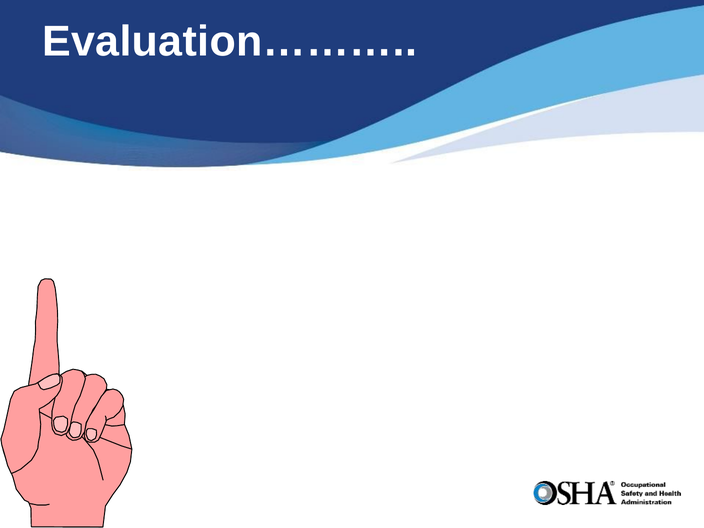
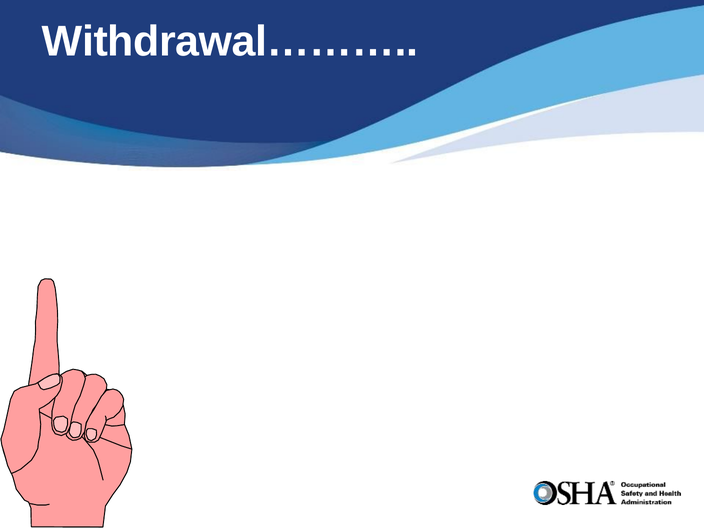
Evaluation………: Evaluation……… -> Withdrawal……… (230, 42)
